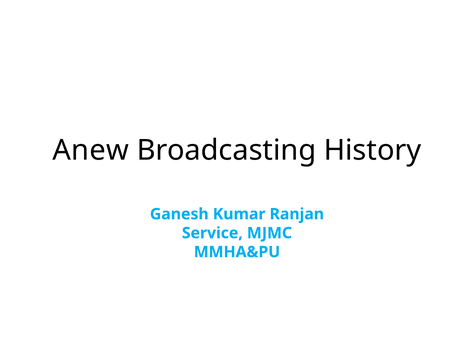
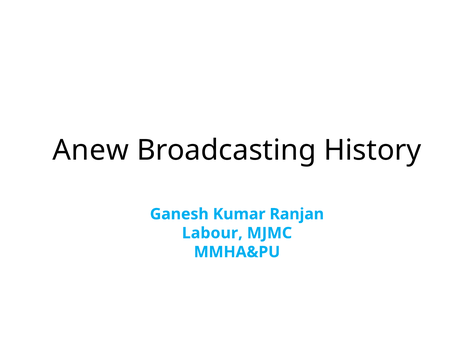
Service: Service -> Labour (212, 233)
